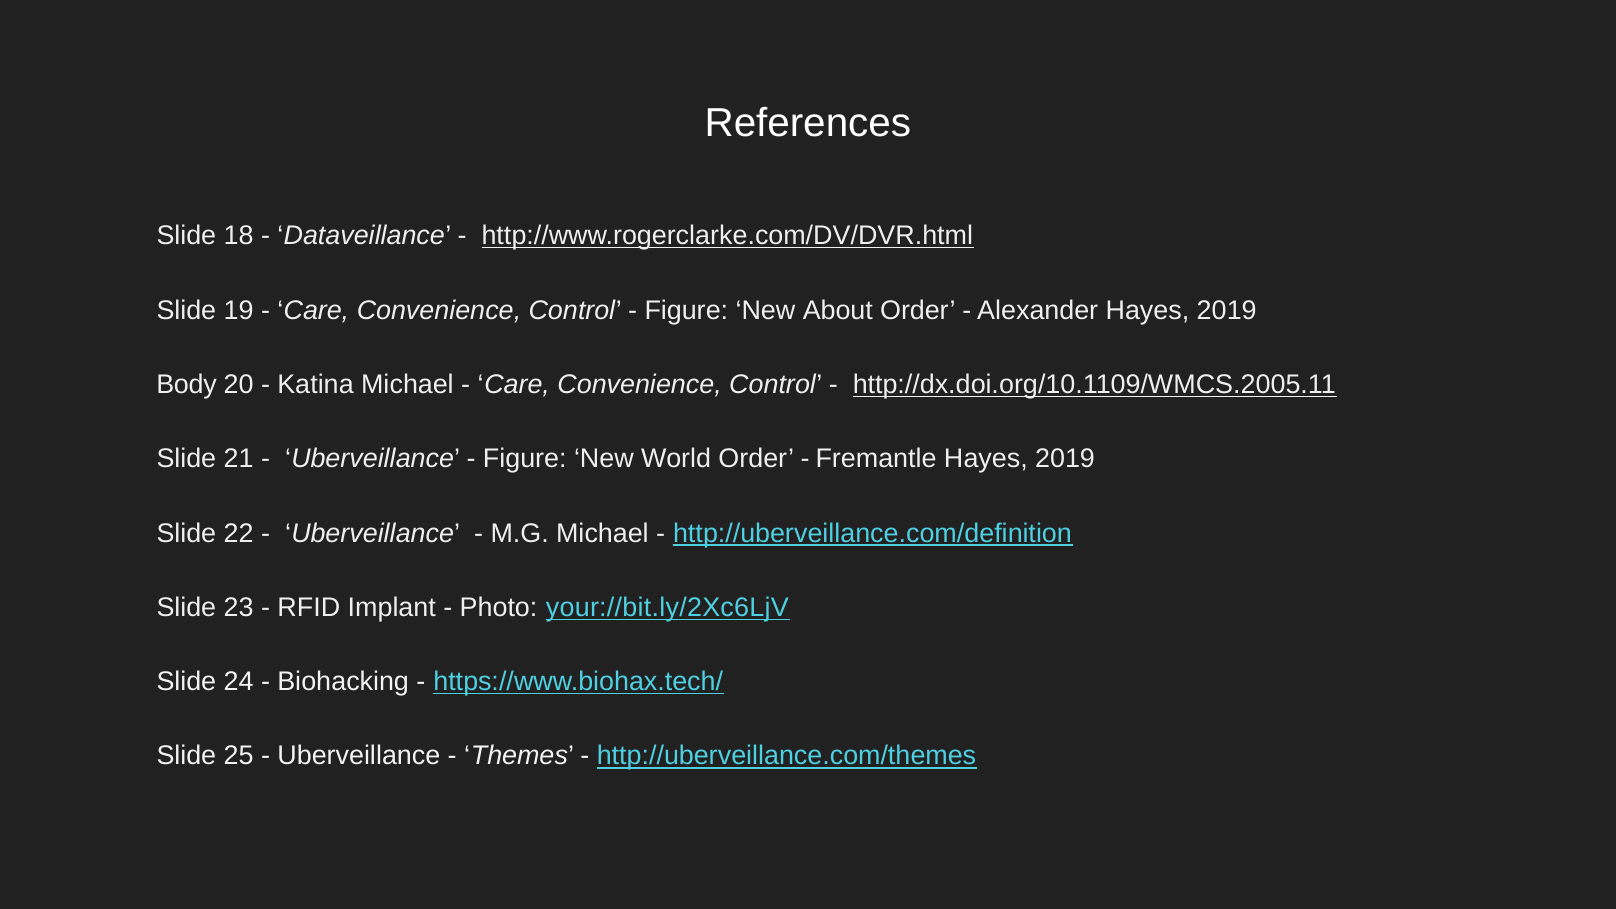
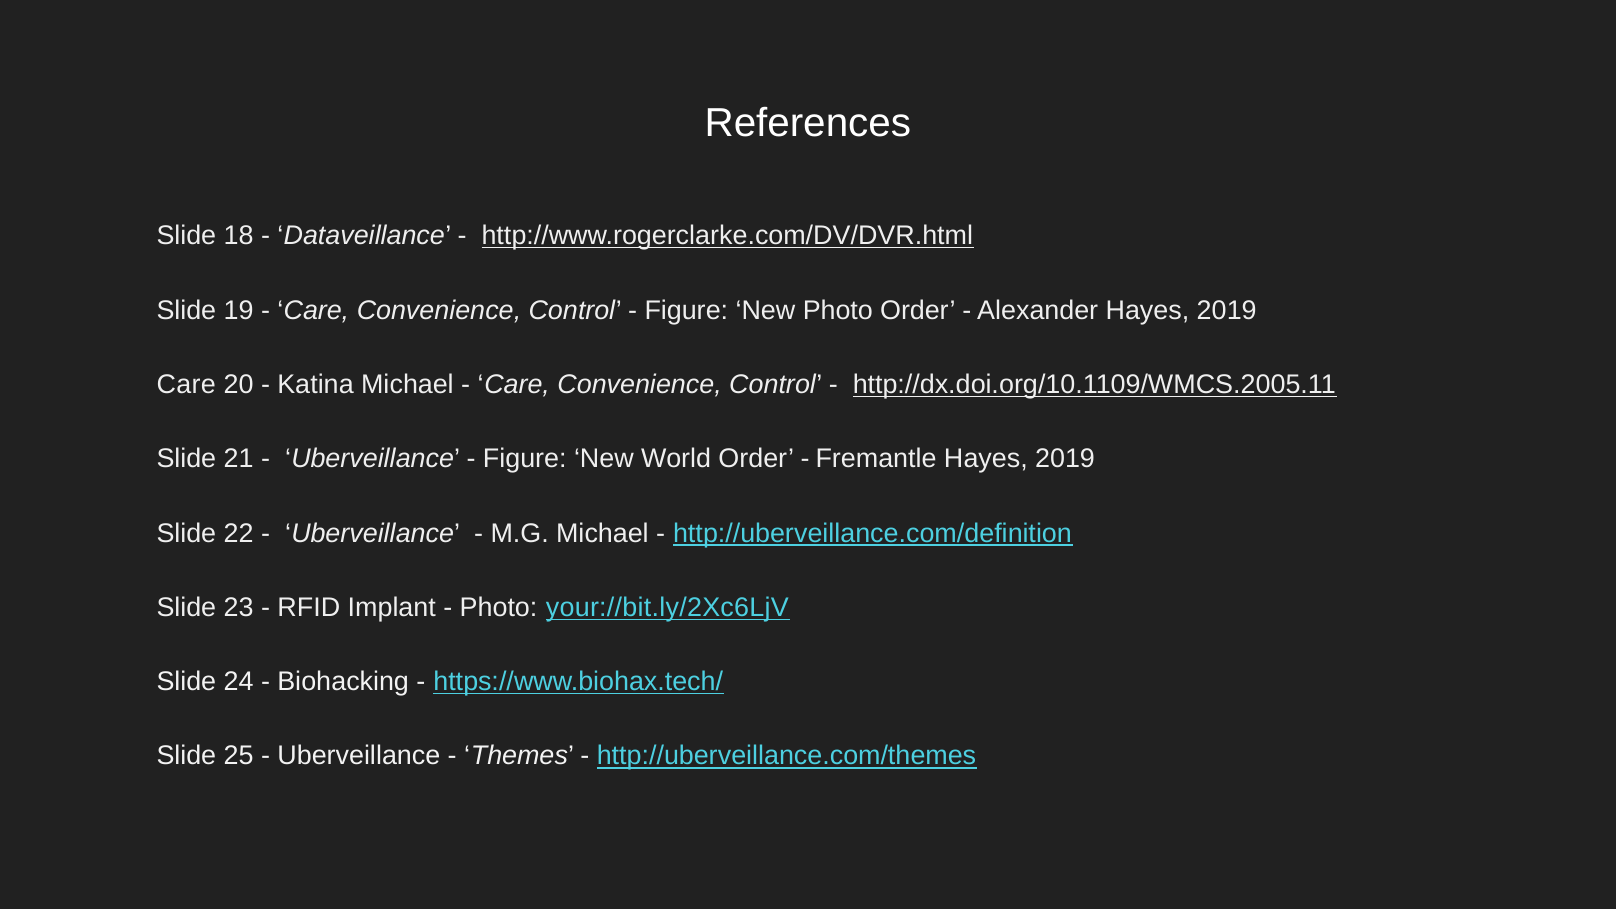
New About: About -> Photo (838, 310)
Body: Body -> Care (186, 385)
